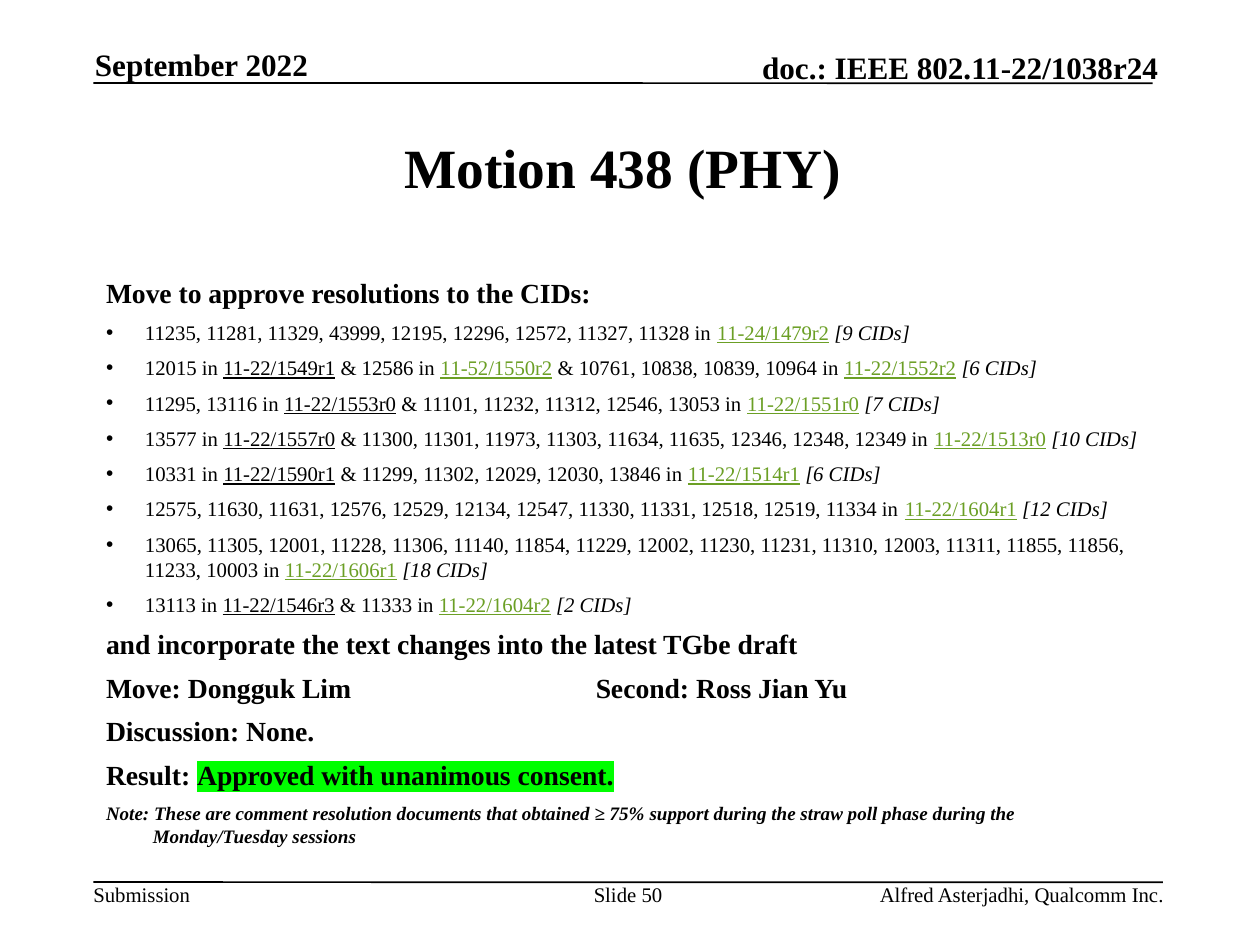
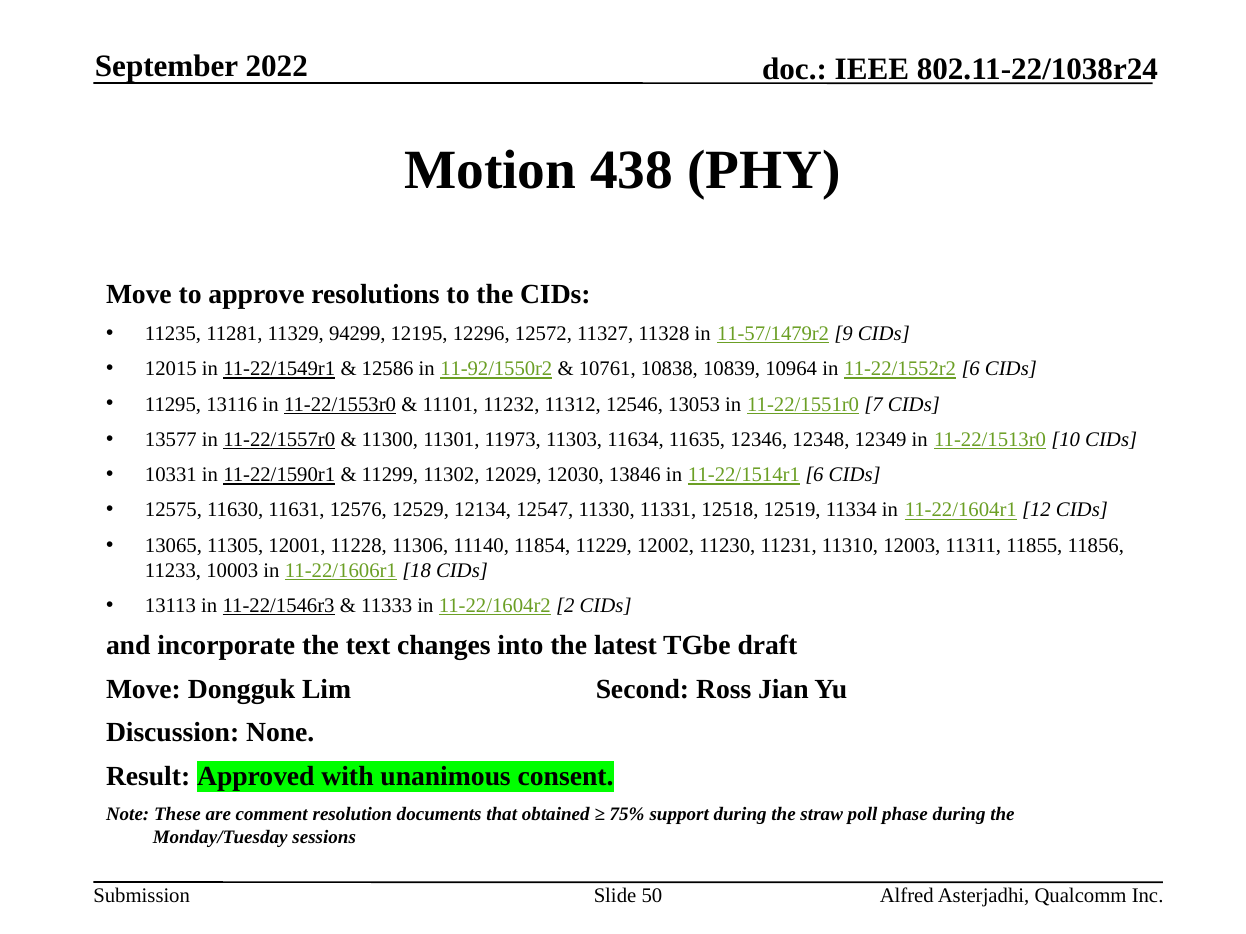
43999: 43999 -> 94299 (357, 334)
11-24/1479r2: 11-24/1479r2 -> 11-57/1479r2 (773, 334)
11-52/1550r2: 11-52/1550r2 -> 11-92/1550r2 (496, 369)
